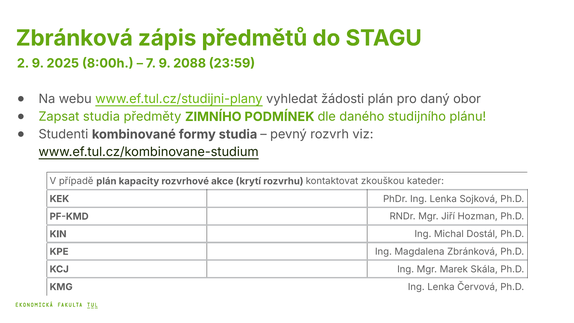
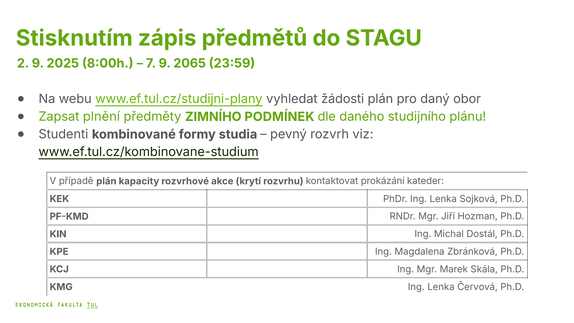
Zbránková: Zbránková -> Stisknutím (74, 38)
2088: 2088 -> 2065 (190, 63)
Zapsat studia: studia -> plnění (101, 117)
zkouškou: zkouškou -> prokázání (383, 181)
